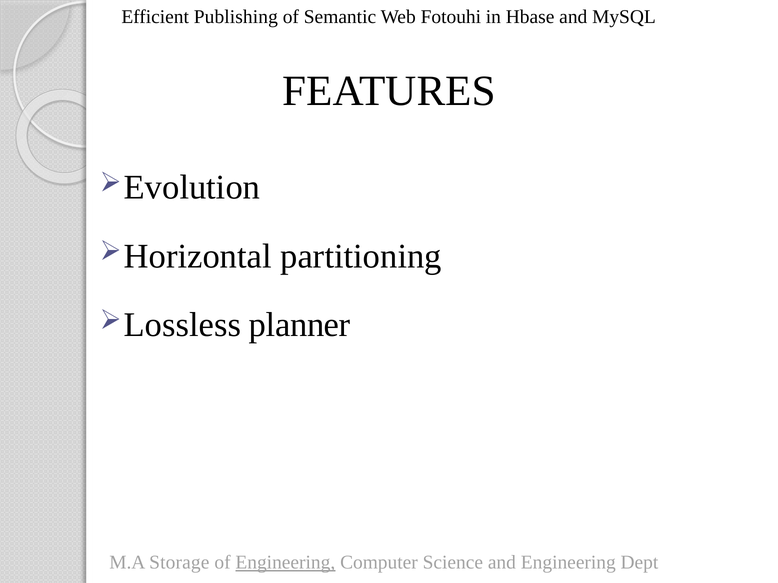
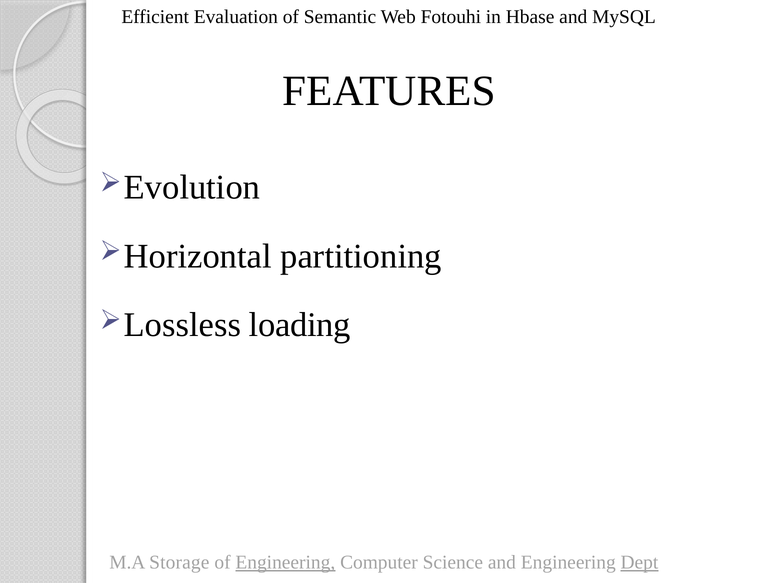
Publishing: Publishing -> Evaluation (236, 17)
planner: planner -> loading (300, 325)
Dept underline: none -> present (639, 563)
